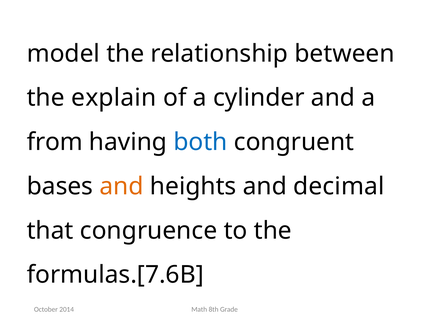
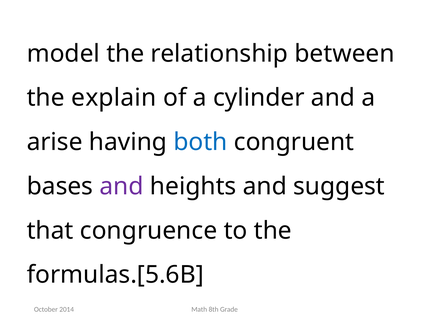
from: from -> arise (55, 142)
and colour: orange -> purple (122, 186)
decimal: decimal -> suggest (339, 186)
formulas.[7.6B: formulas.[7.6B -> formulas.[5.6B (115, 275)
